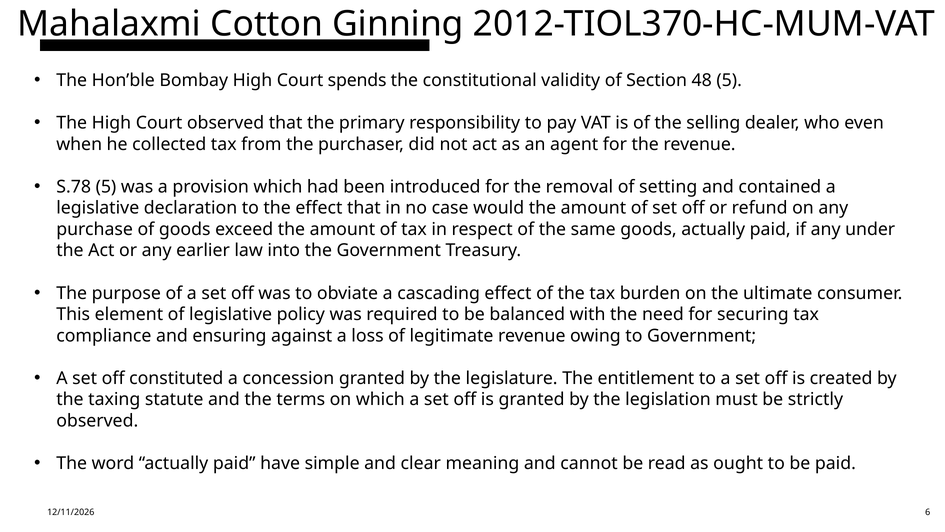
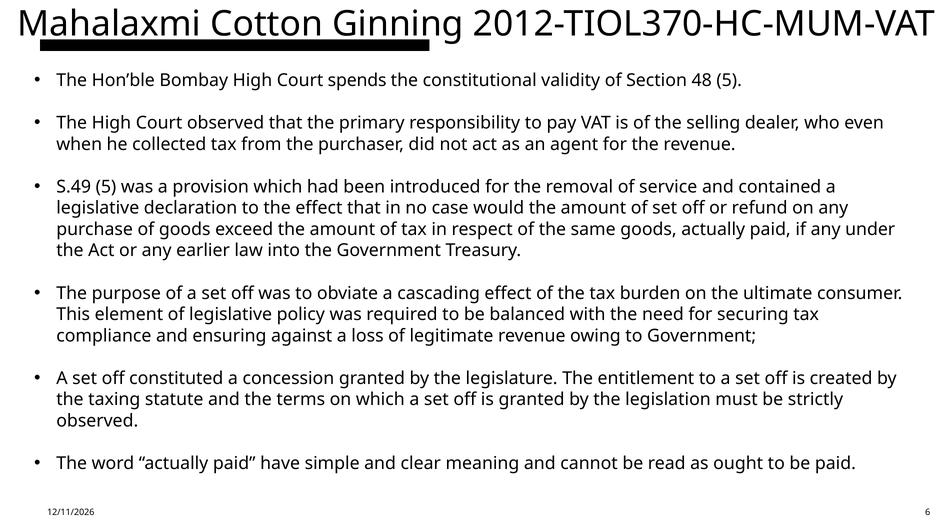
S.78: S.78 -> S.49 (74, 187)
setting: setting -> service (668, 187)
